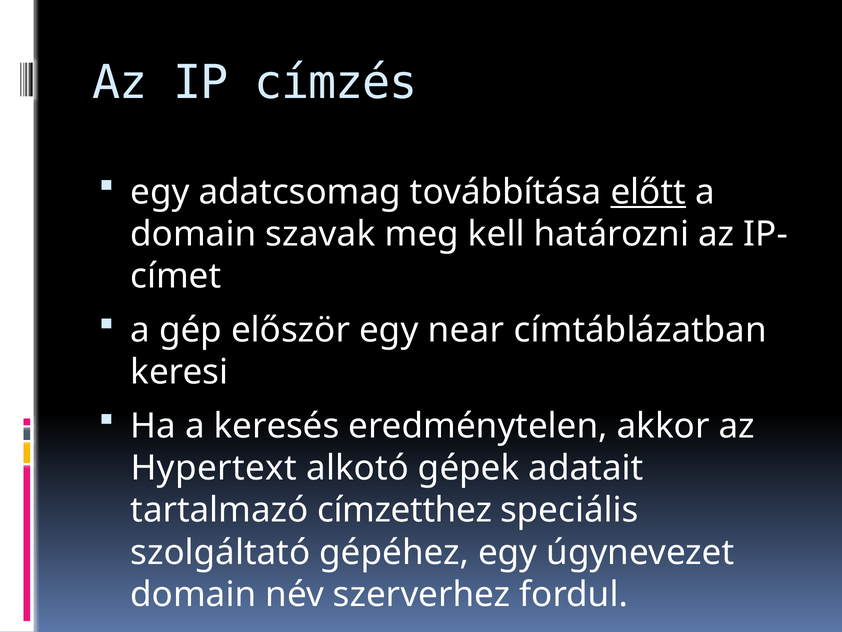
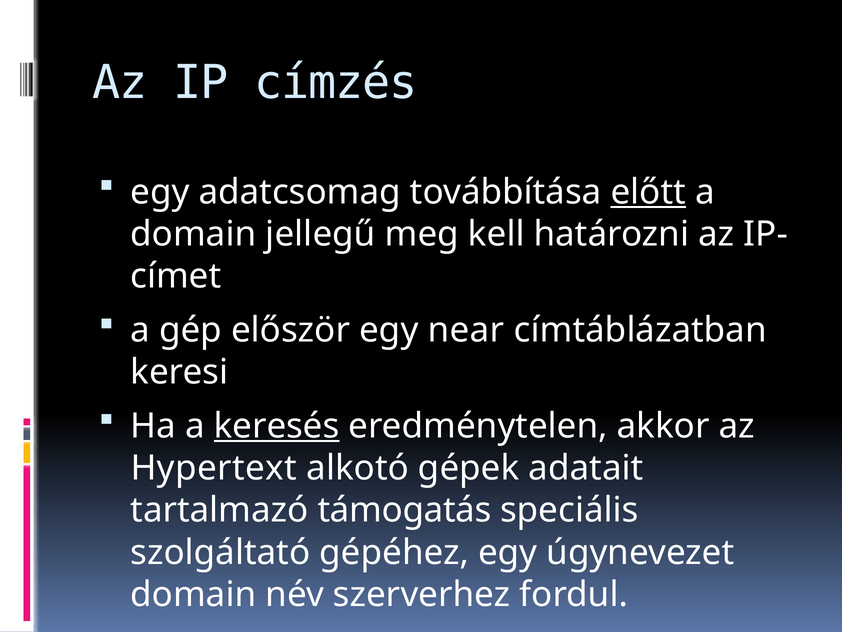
szavak: szavak -> jellegű (321, 234)
keresés underline: none -> present (277, 426)
címzetthez: címzetthez -> támogatás (405, 510)
